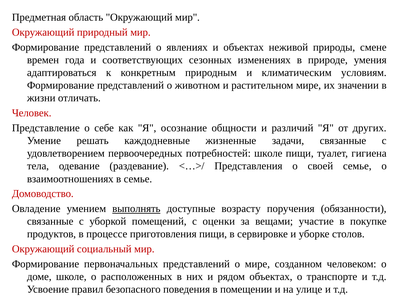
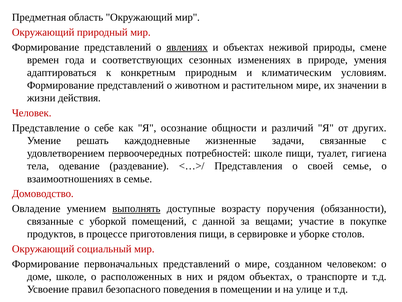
явлениях underline: none -> present (187, 47)
отличать: отличать -> действия (79, 98)
оценки: оценки -> данной (219, 221)
